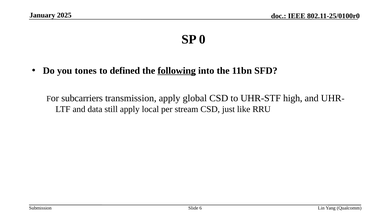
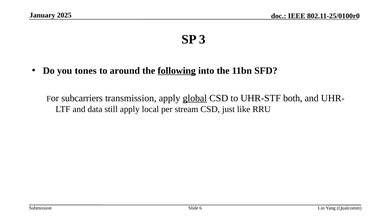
0: 0 -> 3 (202, 40)
defined: defined -> around (125, 71)
global underline: none -> present (195, 98)
high: high -> both (293, 98)
